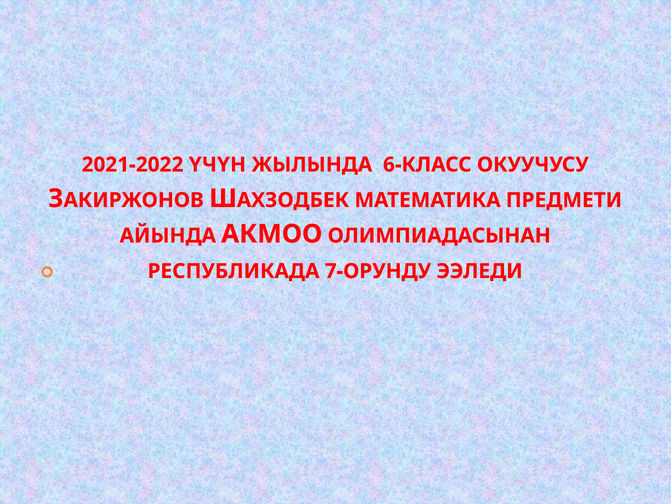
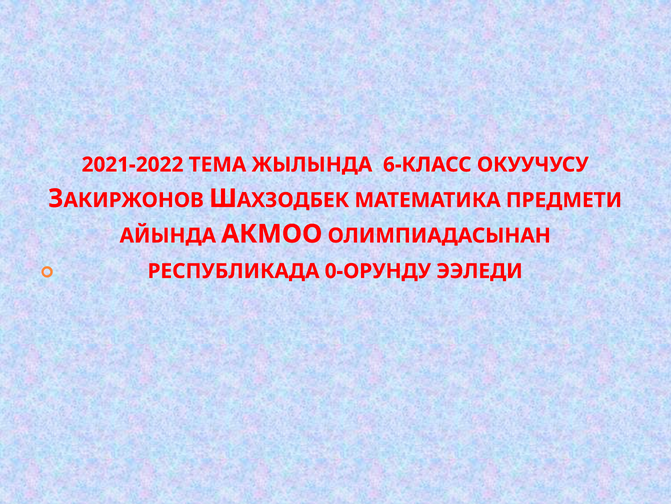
ҮЧҮН: ҮЧҮН -> ТЕМА (217, 164)
7-ОРУНДУ: 7-ОРУНДУ -> 0-ОРУНДУ (378, 271)
